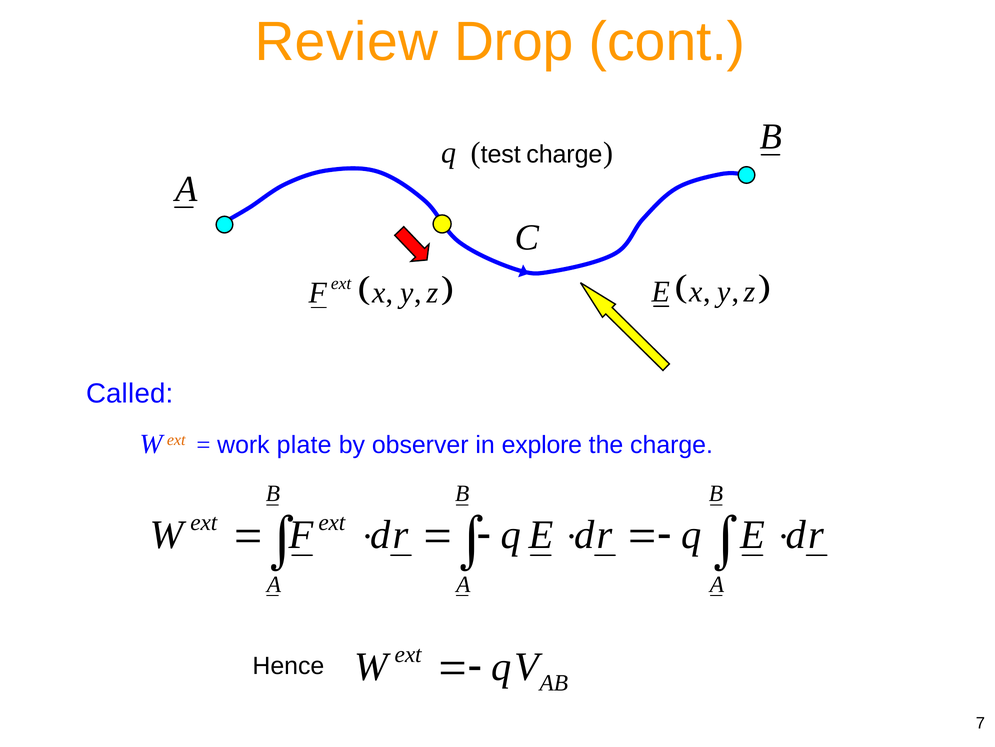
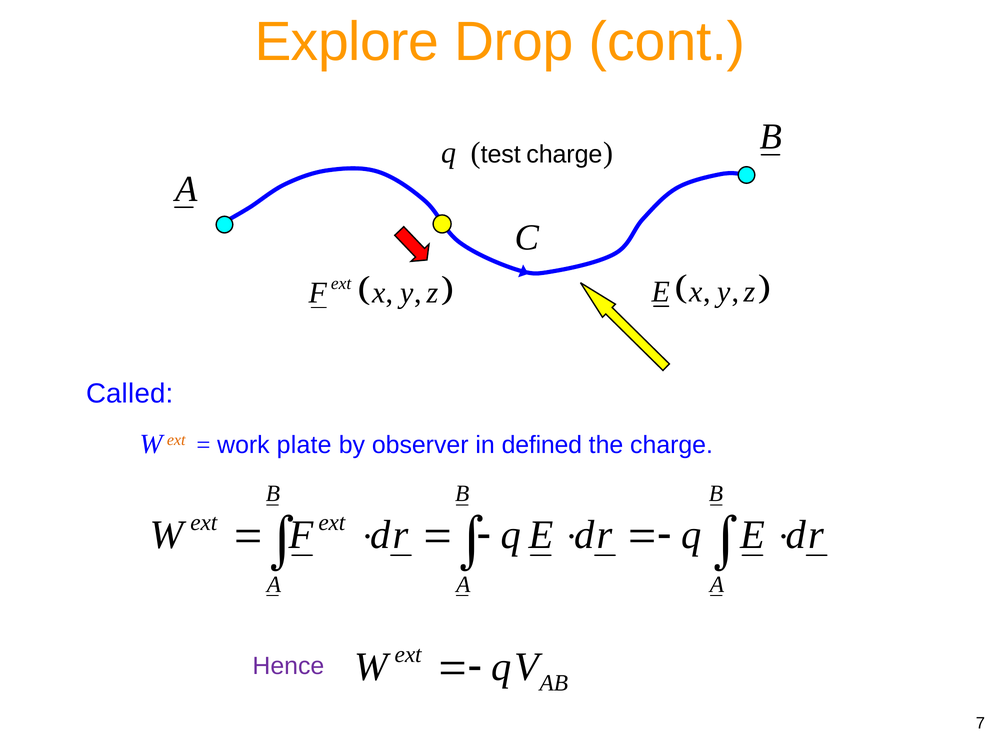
Review: Review -> Explore (347, 42)
explore: explore -> defined (542, 445)
Hence colour: black -> purple (288, 665)
